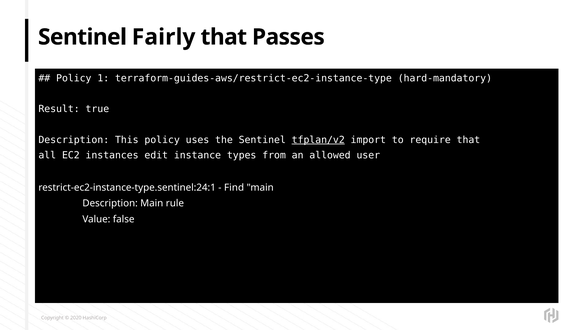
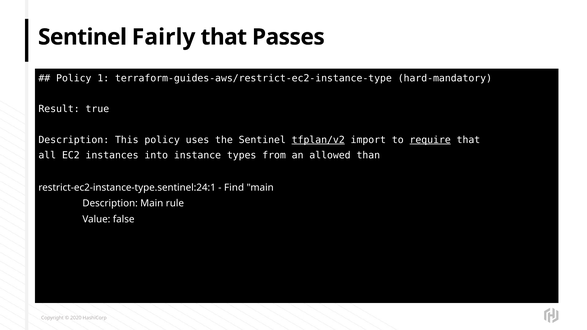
require underline: none -> present (430, 140)
edit: edit -> into (156, 155)
user: user -> than (368, 155)
